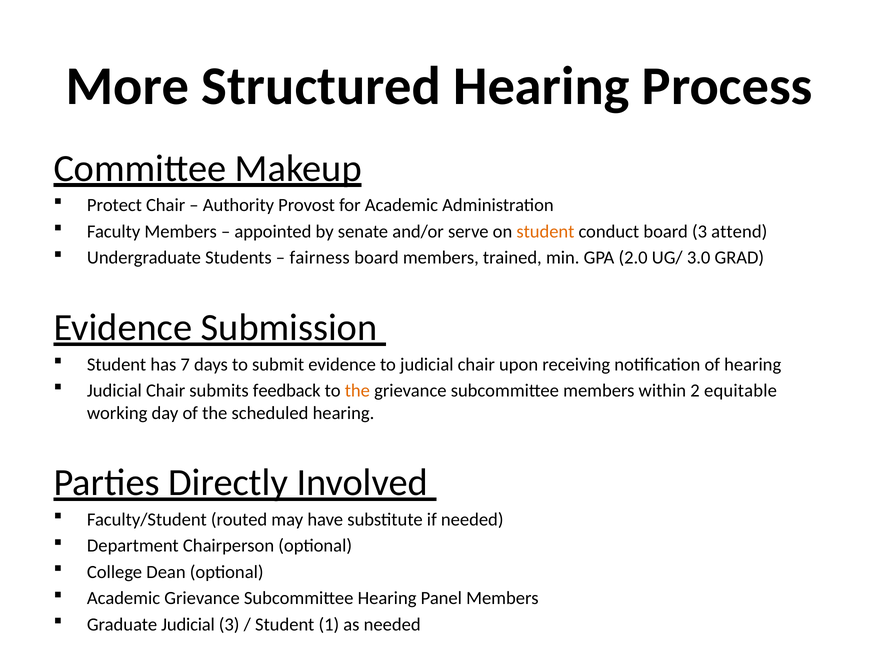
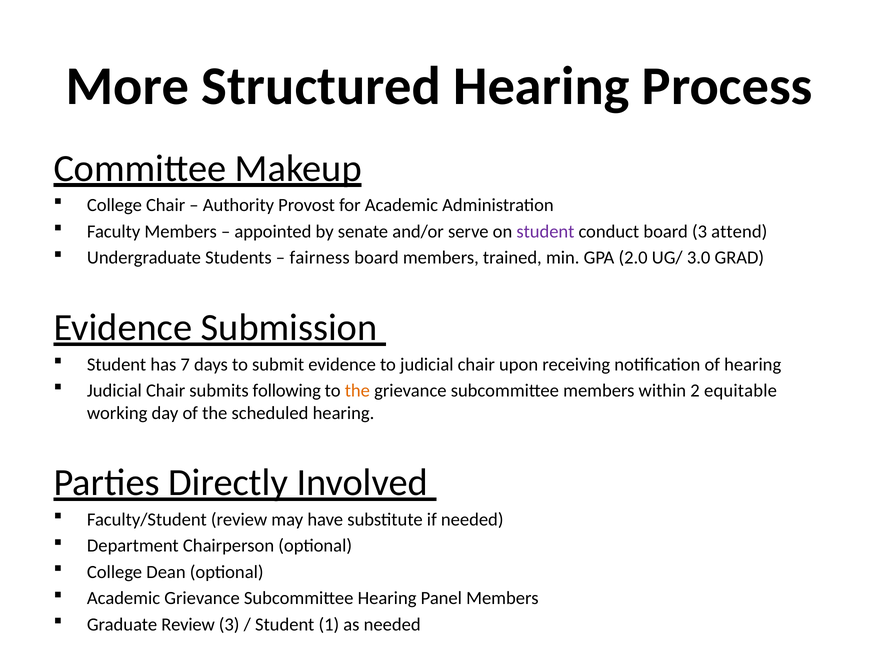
Protect: Protect -> College (114, 205)
student colour: orange -> purple (545, 232)
feedback: feedback -> following (287, 391)
Faculty/Student routed: routed -> review (239, 520)
Graduate Judicial: Judicial -> Review (188, 625)
